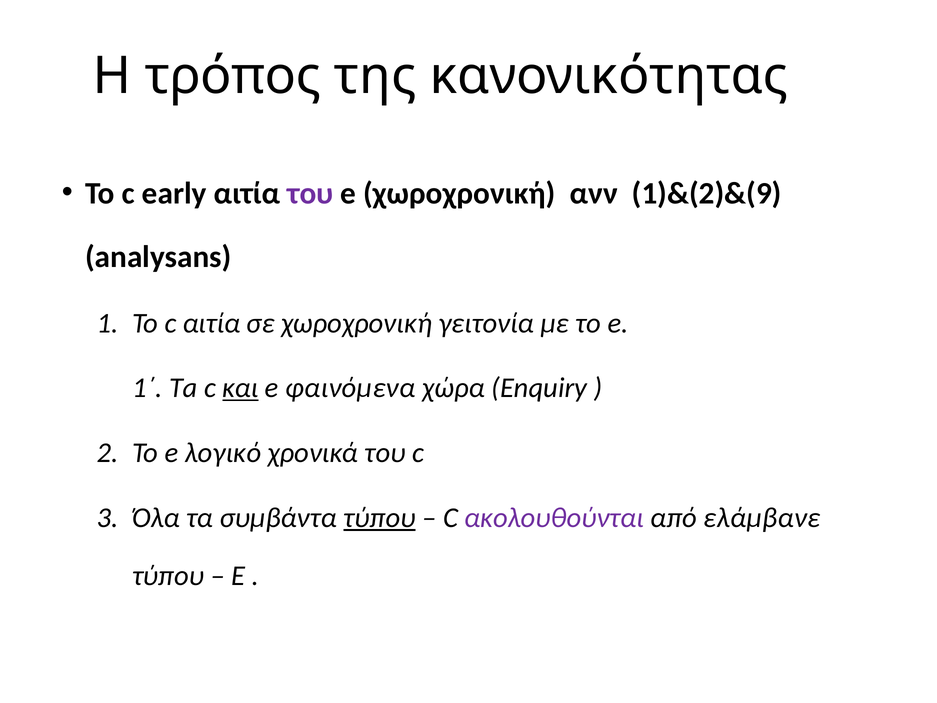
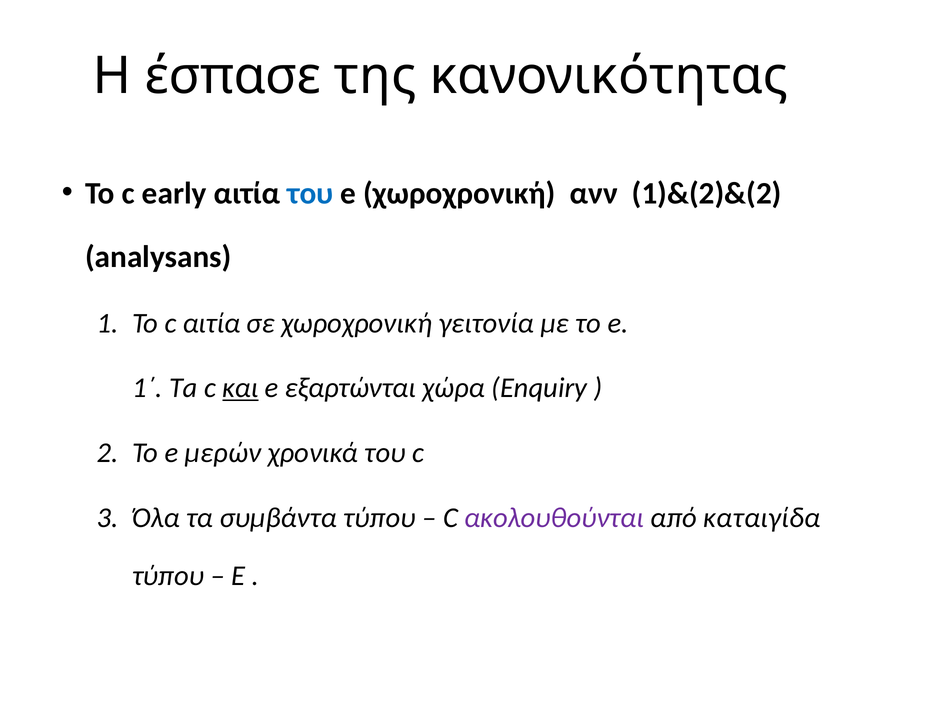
τρόπος: τρόπος -> έσπασε (233, 76)
του colour: purple -> blue (310, 193)
1)&(2)&(9: 1)&(2)&(9 -> 1)&(2)&(2 (707, 193)
φαινόμενα: φαινόμενα -> εξαρτώνται (350, 388)
λογικό: λογικό -> μερών (223, 453)
τύπου underline: present -> none (380, 517)
ελάμβανε: ελάμβανε -> καταιγίδα (762, 517)
